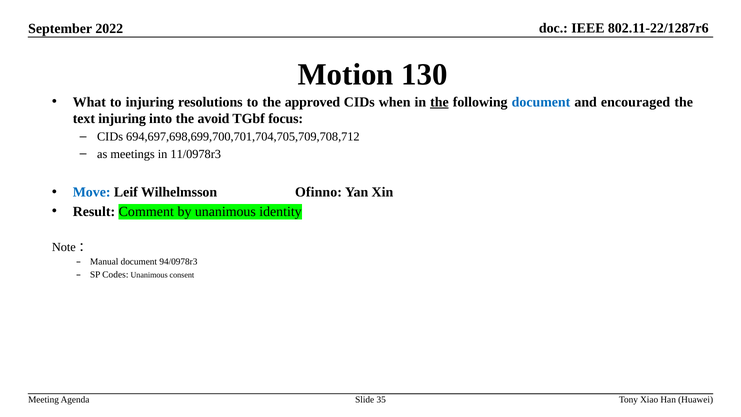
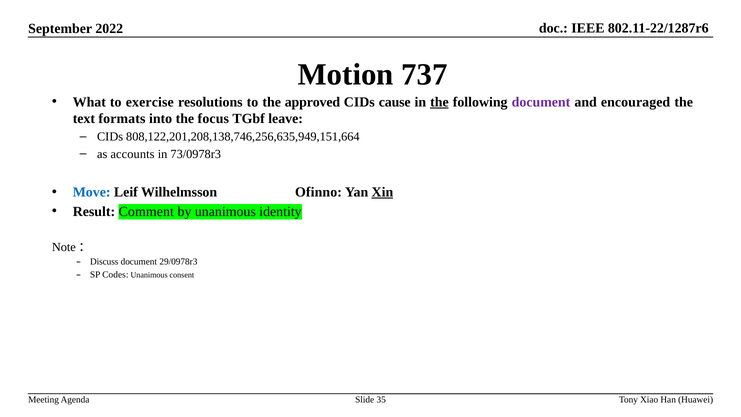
130: 130 -> 737 (425, 74)
to injuring: injuring -> exercise (150, 102)
when: when -> cause (395, 102)
document colour: blue -> purple (541, 102)
text injuring: injuring -> formats (122, 119)
avoid: avoid -> focus (213, 119)
focus: focus -> leave (286, 119)
694,697,698,699,700,701,704,705,709,708,712: 694,697,698,699,700,701,704,705,709,708,712 -> 808,122,201,208,138,746,256,635,949,151,664 (243, 137)
meetings: meetings -> accounts (133, 154)
11/0978r3: 11/0978r3 -> 73/0978r3 (196, 154)
Xin underline: none -> present (382, 192)
Manual: Manual -> Discuss (104, 262)
94/0978r3: 94/0978r3 -> 29/0978r3 (178, 262)
